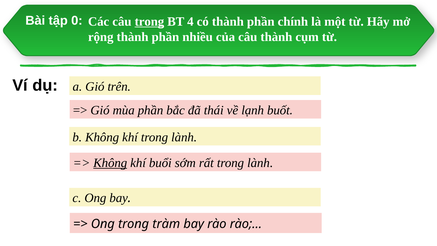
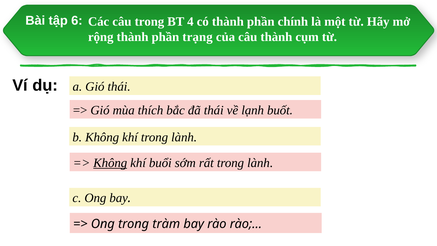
0: 0 -> 6 (77, 21)
trong underline: present -> none (149, 22)
nhiều: nhiều -> trạng (198, 37)
Gió trên: trên -> thái (119, 87)
mùa phần: phần -> thích (151, 110)
